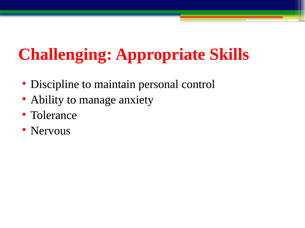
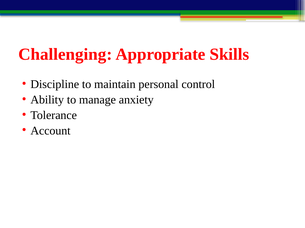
Nervous: Nervous -> Account (50, 131)
